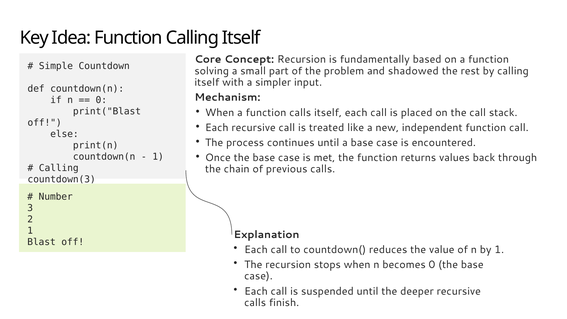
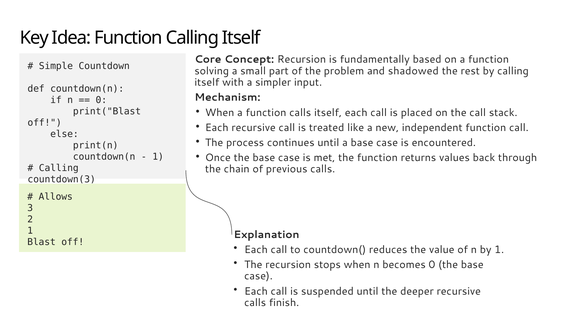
Number: Number -> Allows (56, 197)
